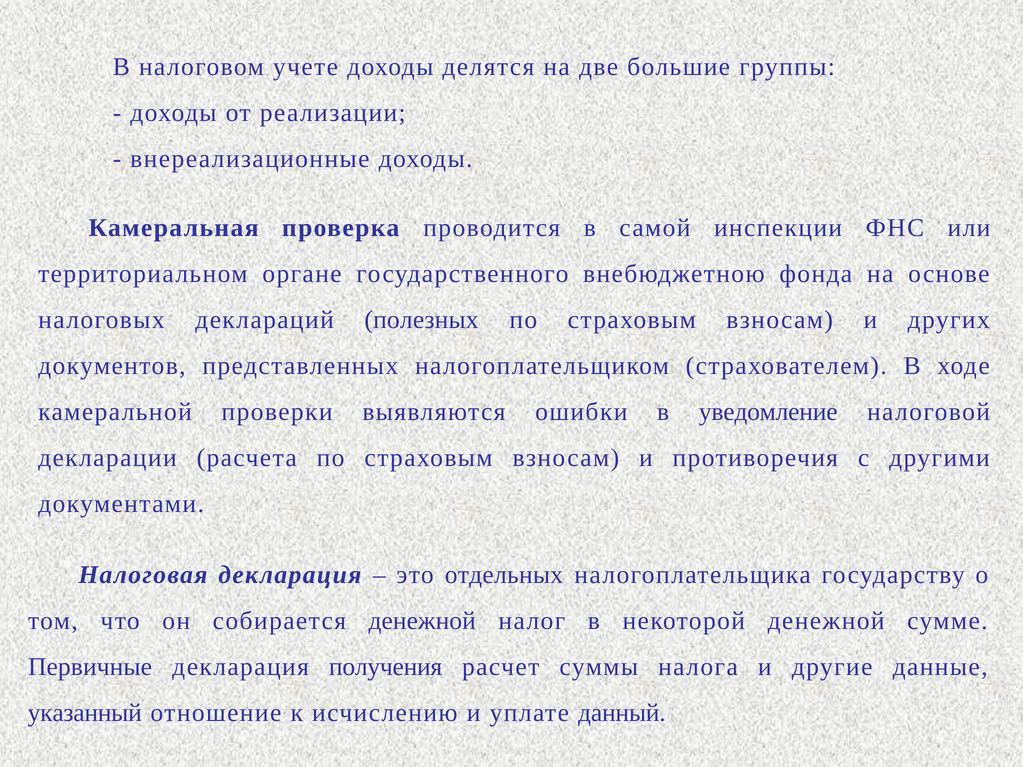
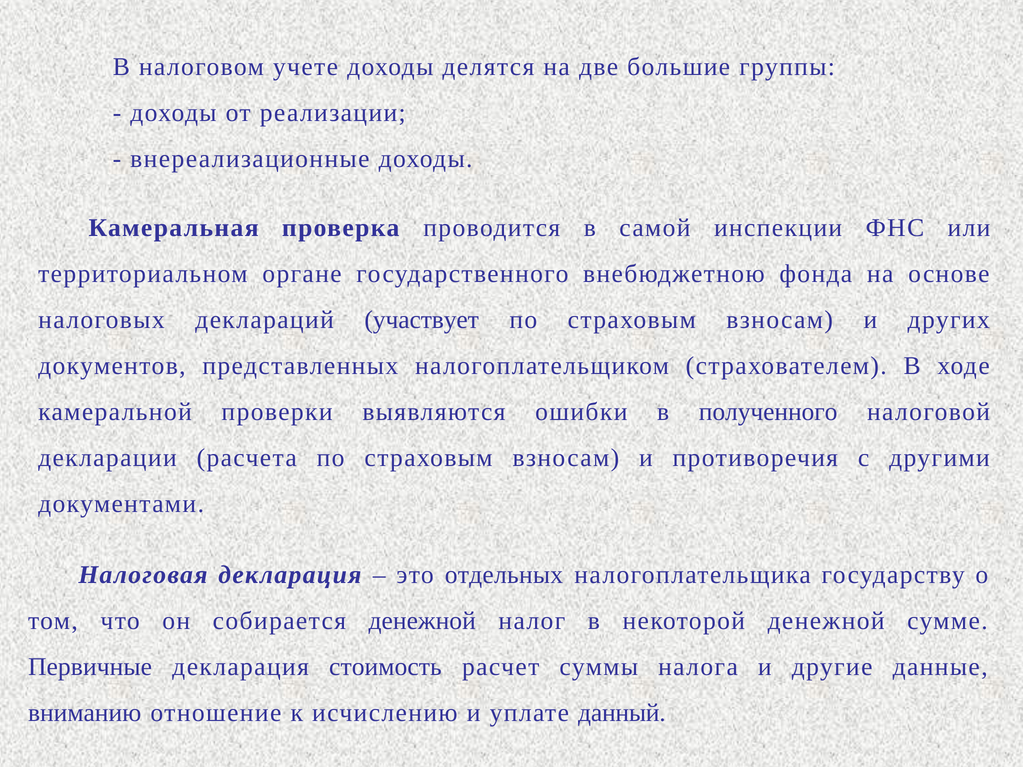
полезных: полезных -> участвует (422, 320)
уведомление: уведомление -> полученного (768, 412)
получения: получения -> стоимость (385, 667)
указанный: указанный -> вниманию (85, 713)
